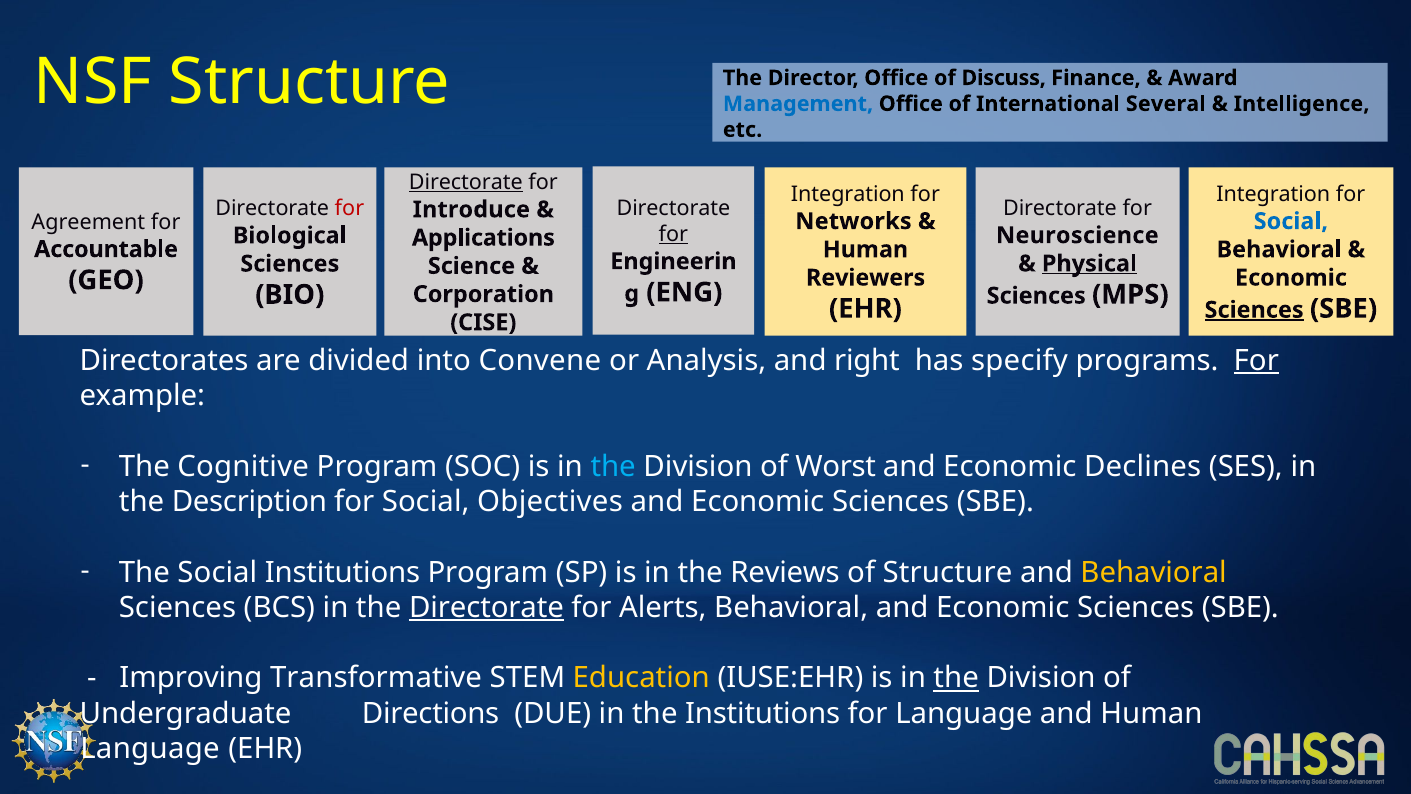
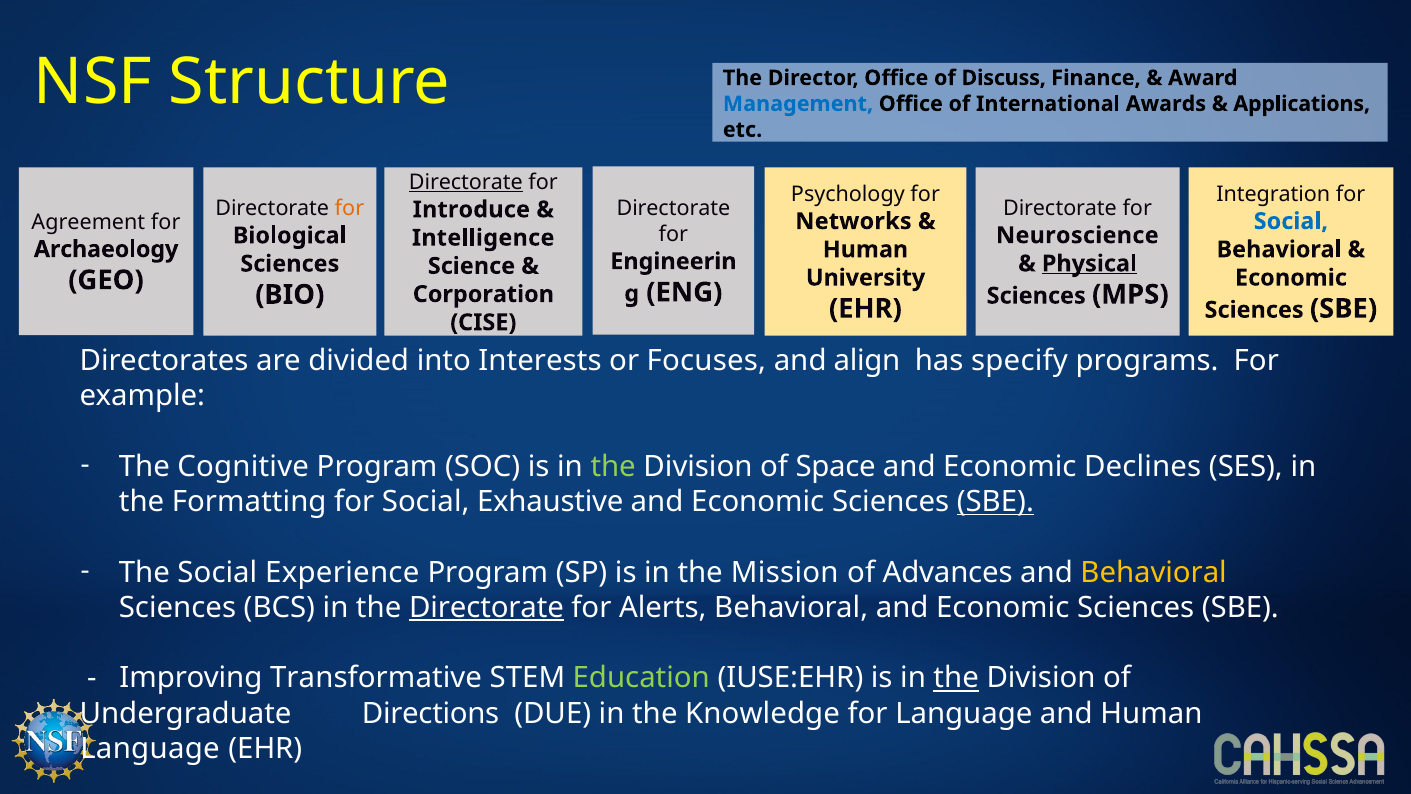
Several: Several -> Awards (1166, 104)
Intelligence: Intelligence -> Applications (1302, 104)
Integration: Integration -> Psychology (848, 194)
for colour: red -> orange (349, 208)
for underline: present -> none (673, 234)
Applications: Applications -> Intelligence (483, 238)
Accountable: Accountable -> Archaeology (106, 249)
Reviewers: Reviewers -> University (866, 278)
Sciences underline: present -> none (1254, 310)
Convene: Convene -> Interests (540, 360)
Analysis: Analysis -> Focuses (706, 360)
right: right -> align (867, 360)
For underline: present -> none (1256, 360)
the colour: light blue -> light green (613, 466)
Worst: Worst -> Space (836, 466)
Description: Description -> Formatting (249, 502)
Objectives: Objectives -> Exhaustive (550, 502)
SBE underline: none -> present (995, 502)
Social Institutions: Institutions -> Experience (342, 572)
Reviews: Reviews -> Mission (785, 572)
of Structure: Structure -> Advances (948, 572)
Education colour: yellow -> light green (641, 678)
the Institutions: Institutions -> Knowledge (763, 713)
